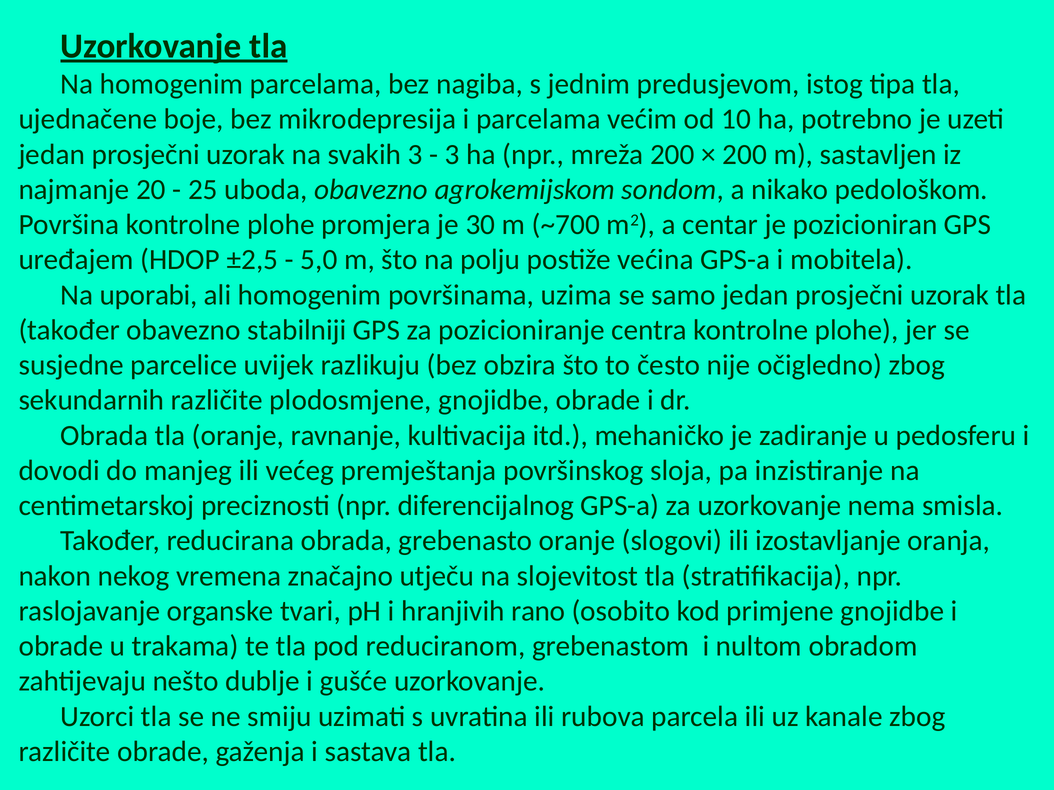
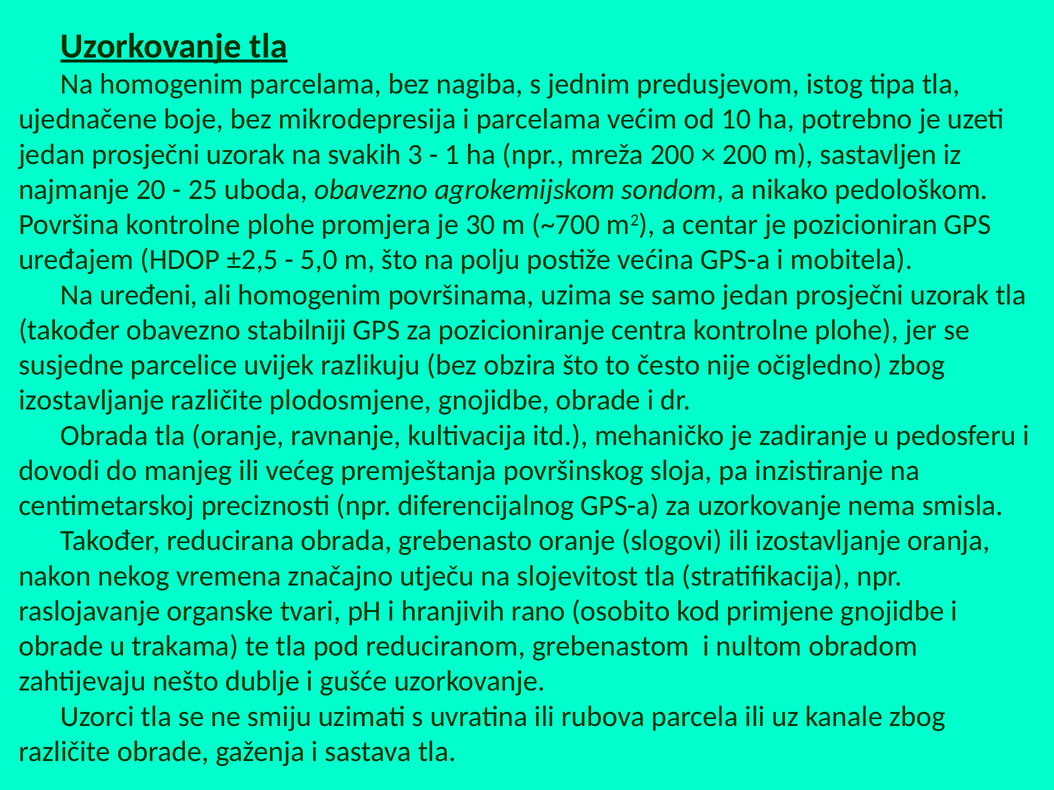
3: 3 -> 1 (452, 154)
uporabi: uporabi -> uređeni (149, 295)
sekundarnih: sekundarnih -> izostavljanje (91, 401)
